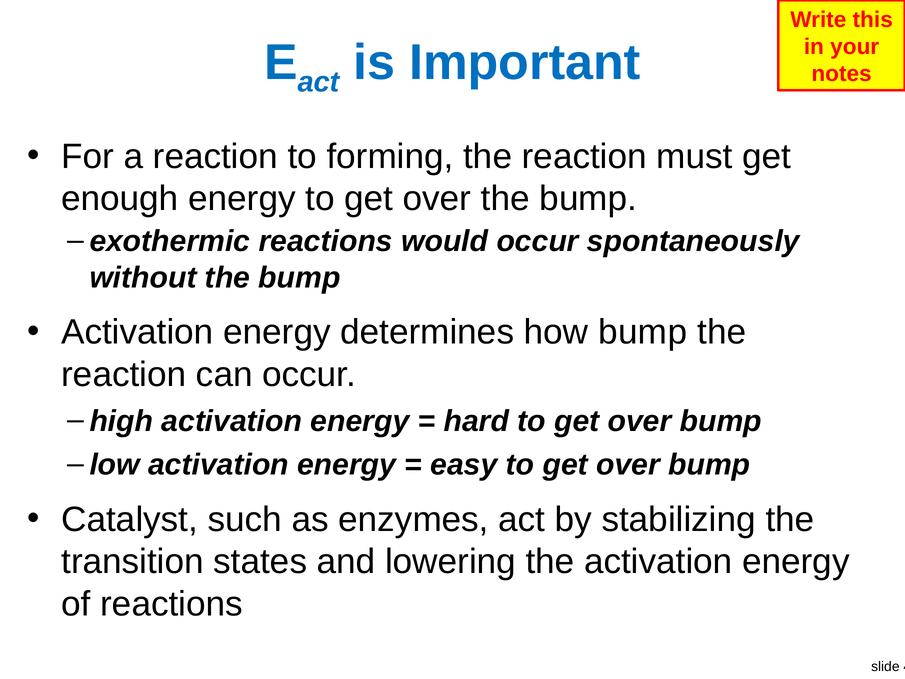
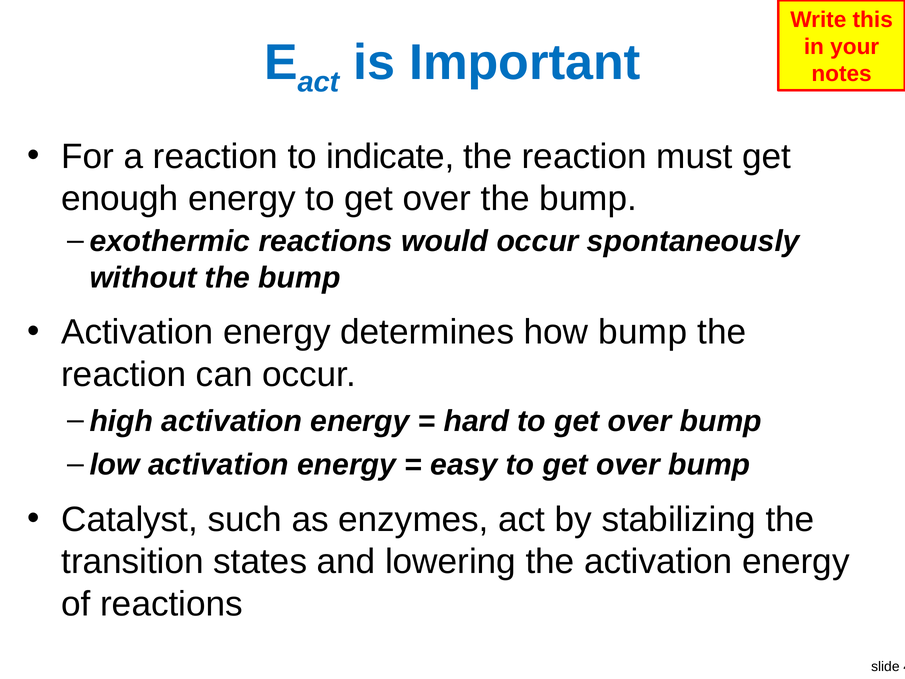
forming: forming -> indicate (390, 156)
